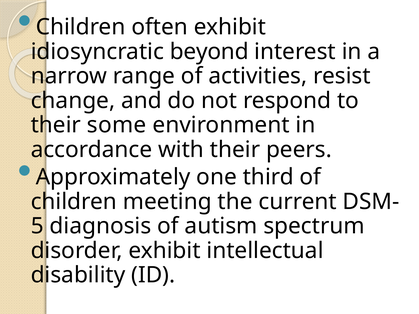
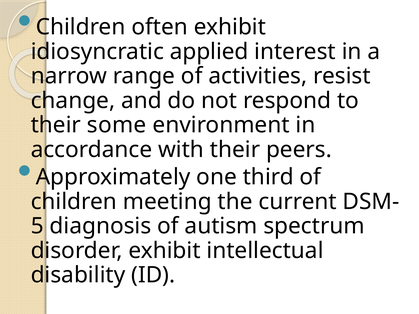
beyond: beyond -> applied (209, 52)
